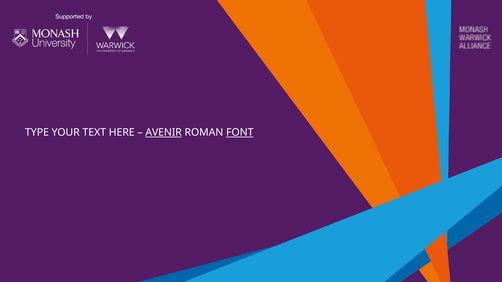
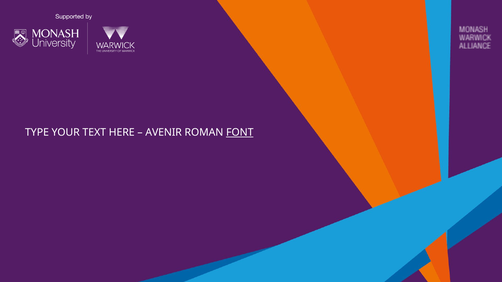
AVENIR underline: present -> none (164, 133)
